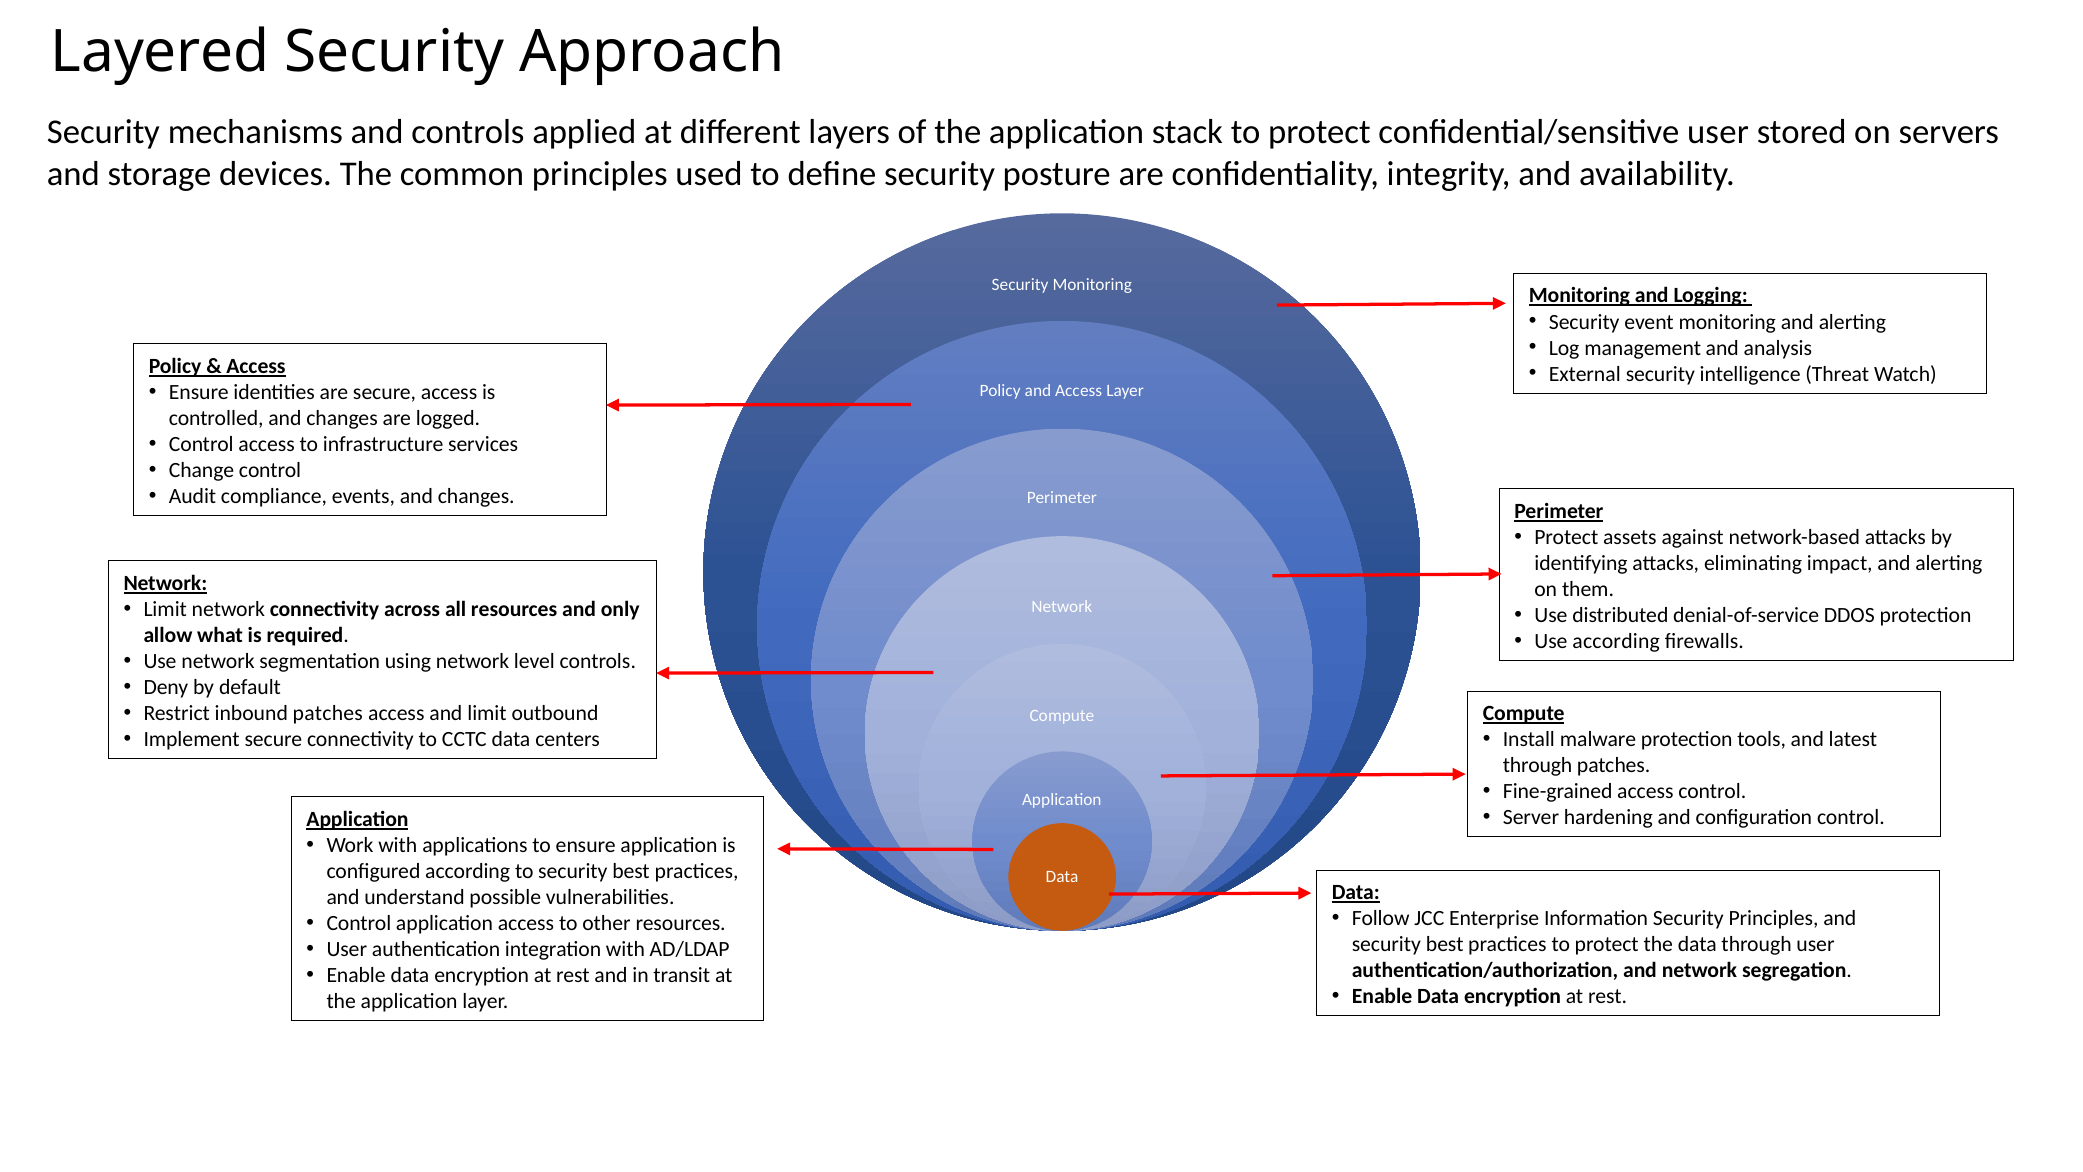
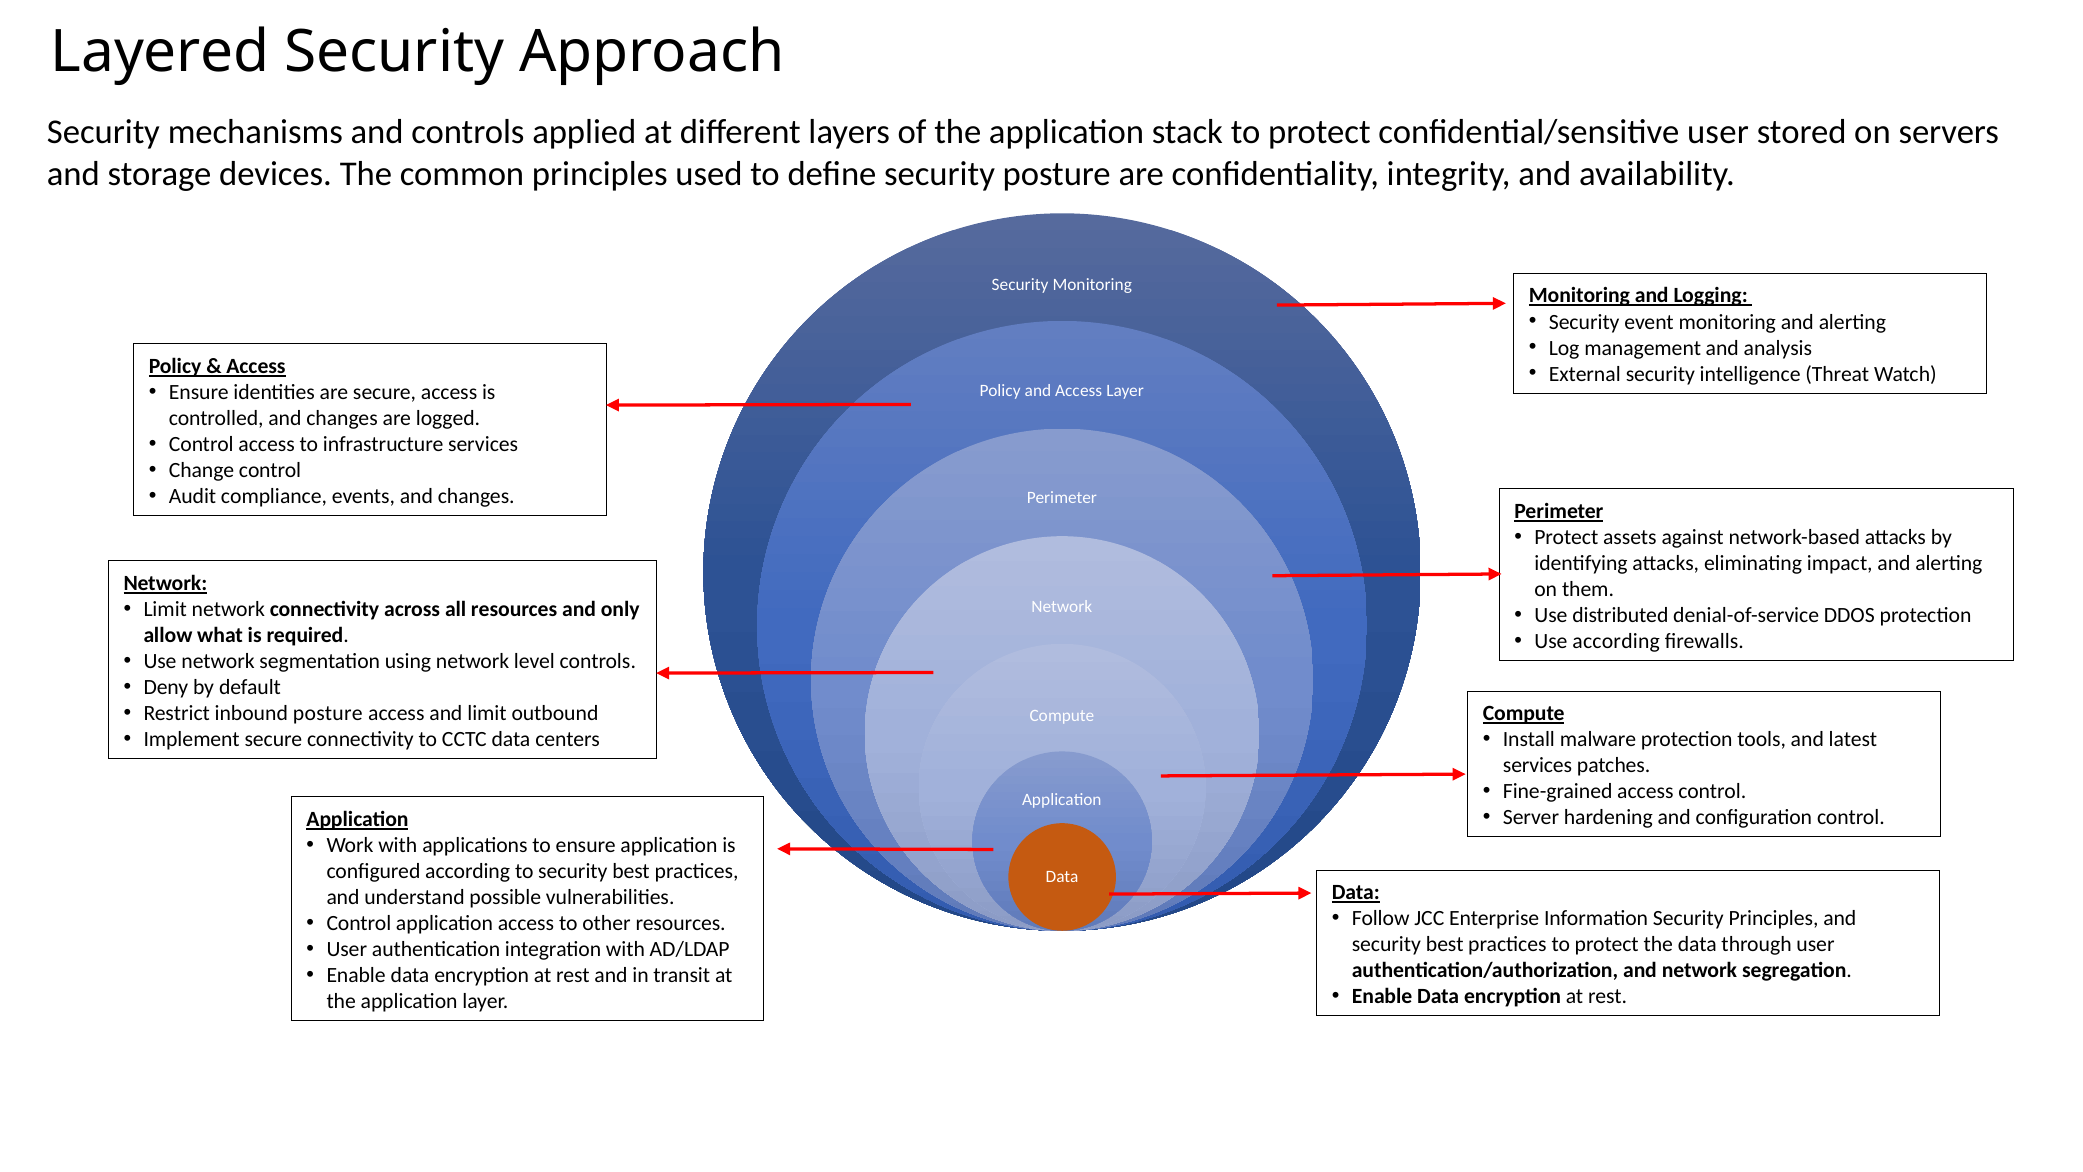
inbound patches: patches -> posture (328, 713)
through: through -> services (1538, 765)
